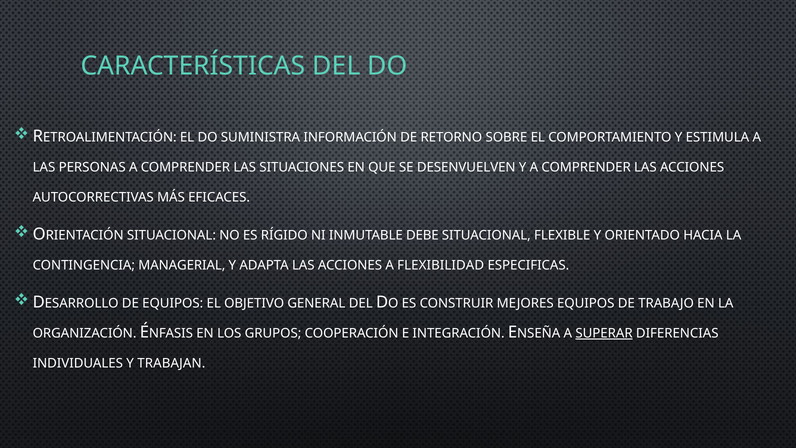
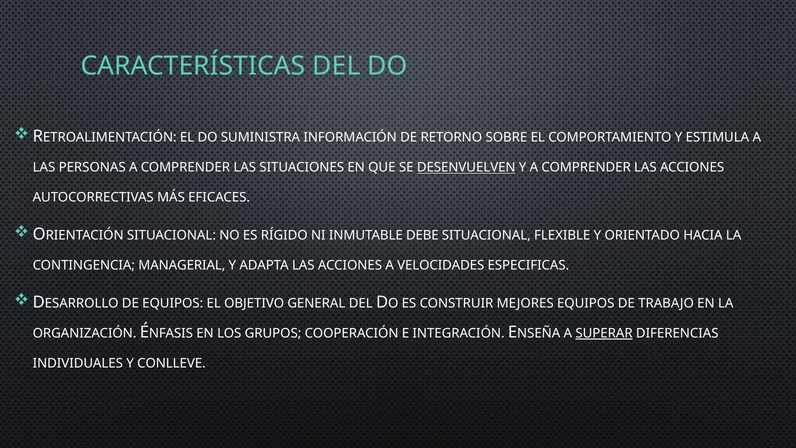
DESENVUELVEN underline: none -> present (466, 167)
FLEXIBILIDAD: FLEXIBILIDAD -> VELOCIDADES (441, 265)
TRABAJAN: TRABAJAN -> CONLLEVE (171, 363)
